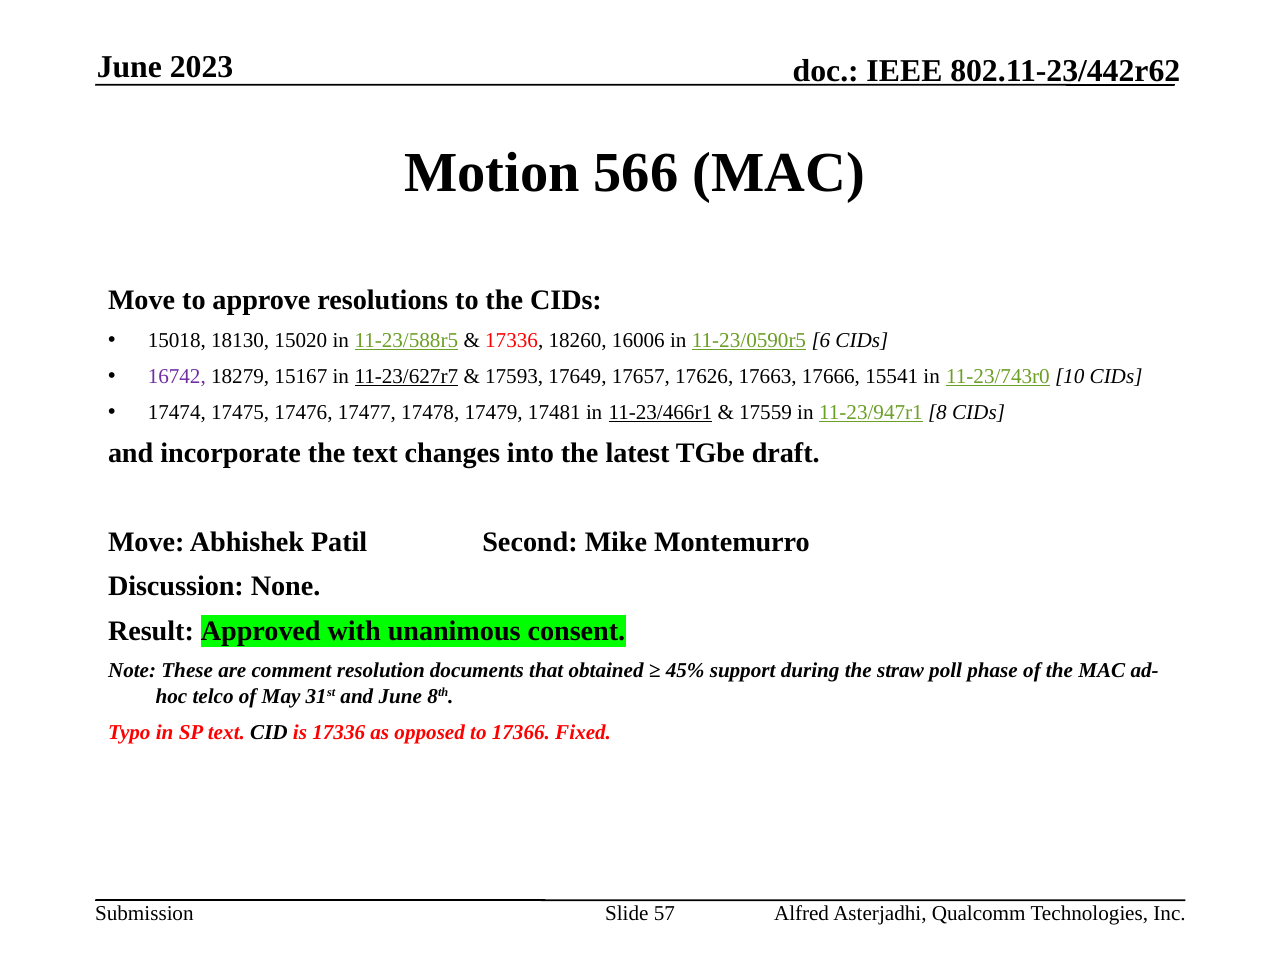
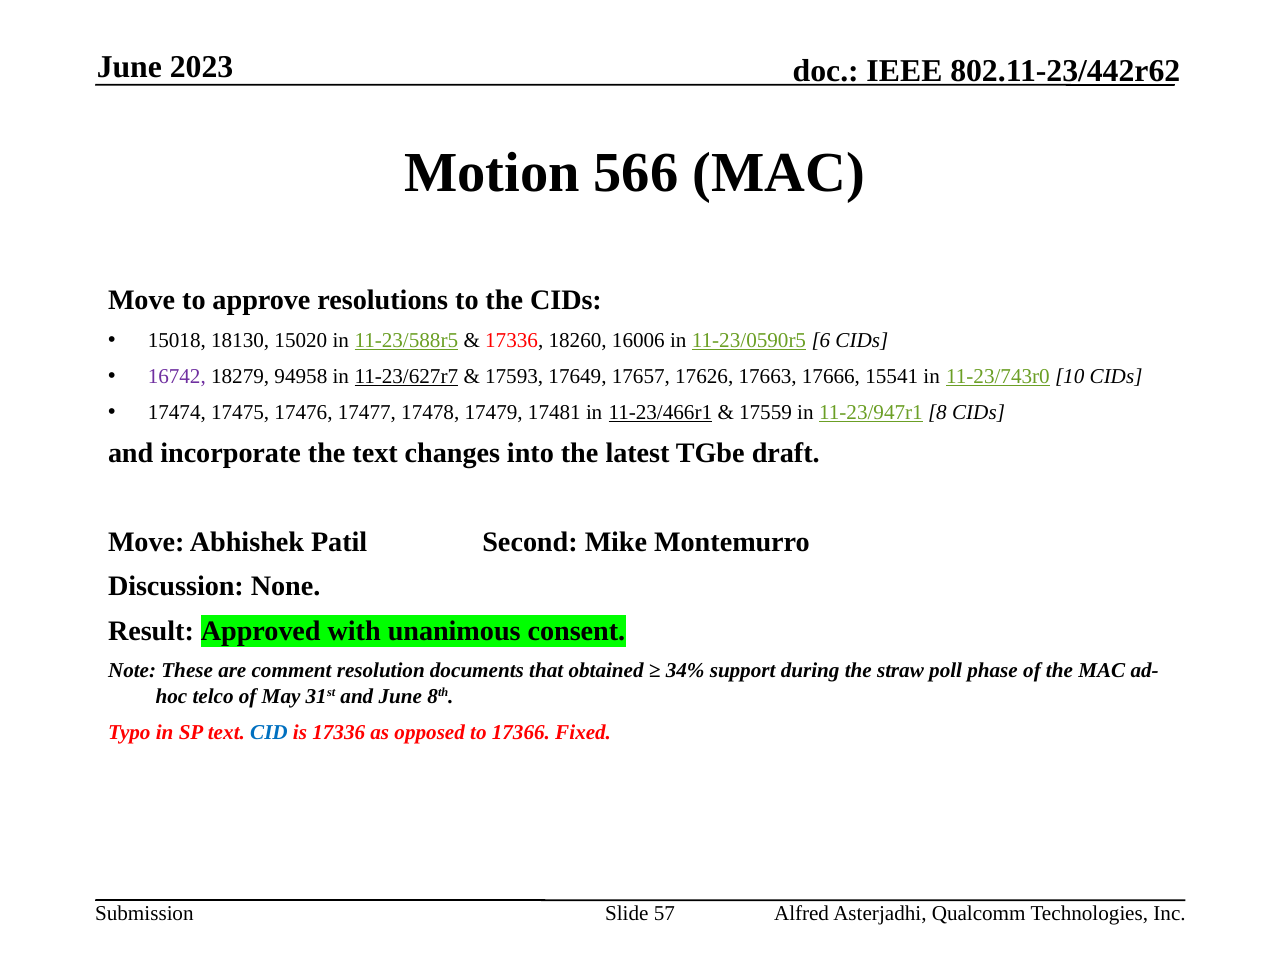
15167: 15167 -> 94958 (301, 376)
45%: 45% -> 34% (685, 670)
CID colour: black -> blue (269, 732)
